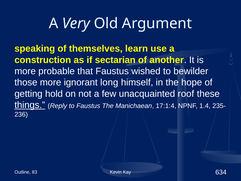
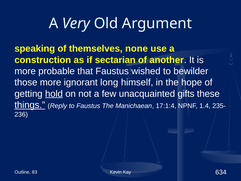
learn: learn -> none (136, 49)
hold underline: none -> present (54, 94)
roof: roof -> gifts (186, 94)
